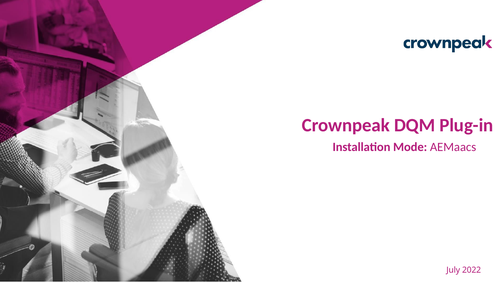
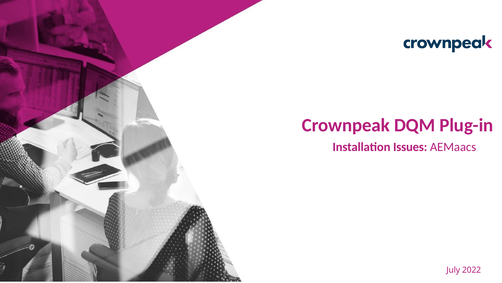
Mode: Mode -> Issues (410, 147)
